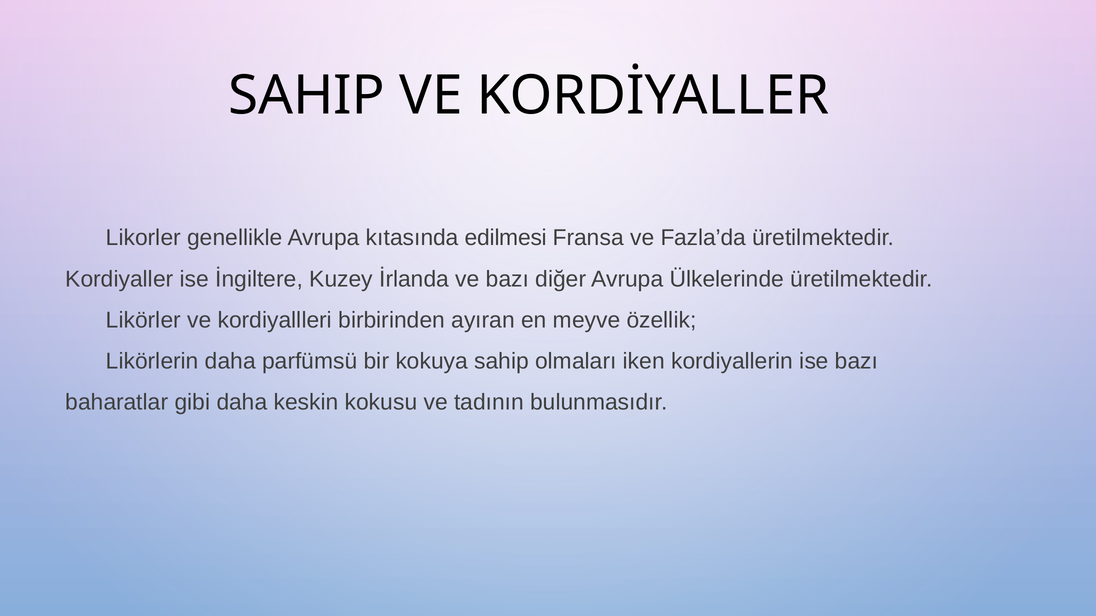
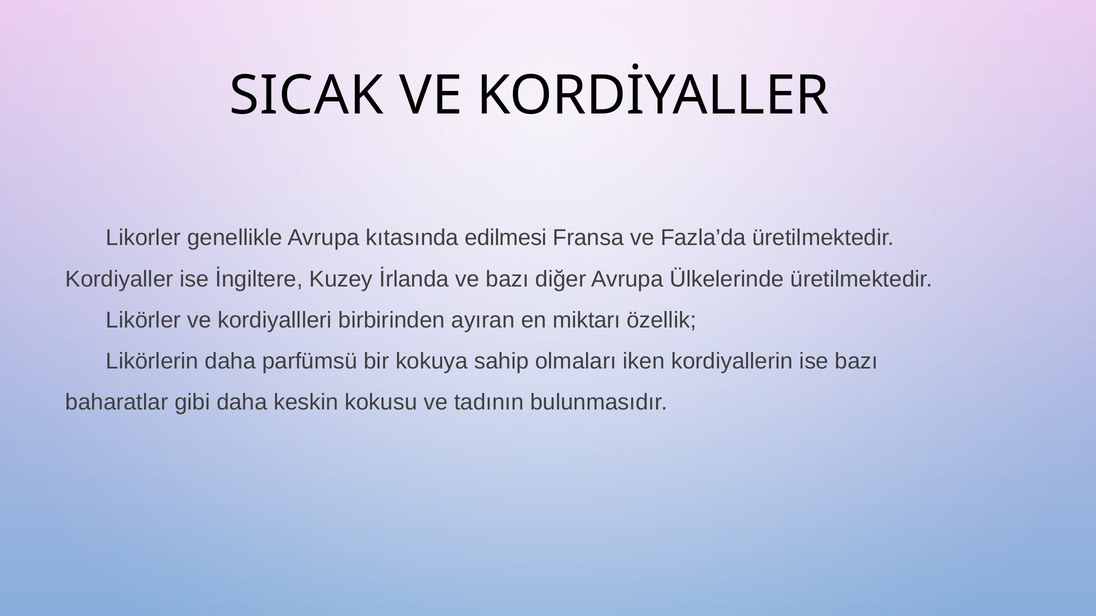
SAHIP: SAHIP -> SICAK (306, 96)
meyve: meyve -> miktarı (587, 320)
